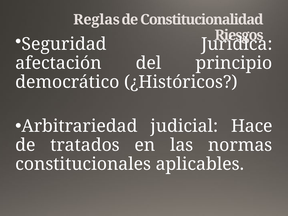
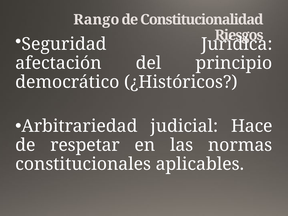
Reglas: Reglas -> Rango (96, 20)
tratados: tratados -> respetar (85, 145)
